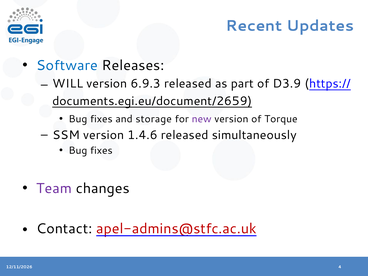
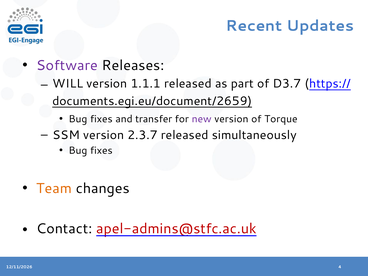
Software colour: blue -> purple (67, 65)
6.9.3: 6.9.3 -> 1.1.1 (146, 84)
D3.9: D3.9 -> D3.7 (287, 84)
storage: storage -> transfer (154, 119)
1.4.6: 1.4.6 -> 2.3.7 (142, 135)
Team colour: purple -> orange (54, 188)
